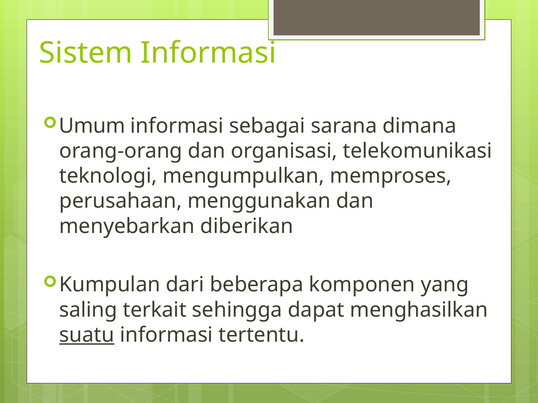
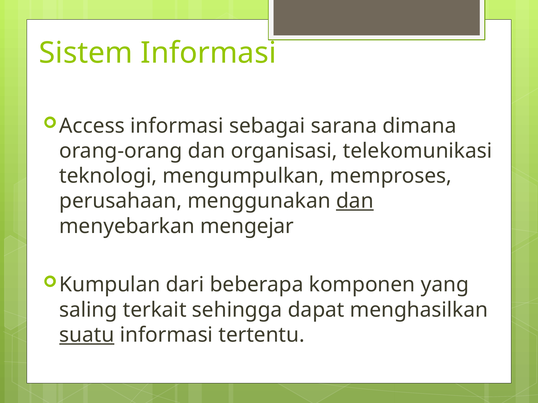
Umum: Umum -> Access (92, 126)
dan underline: none -> present (355, 201)
diberikan: diberikan -> mengejar (247, 226)
